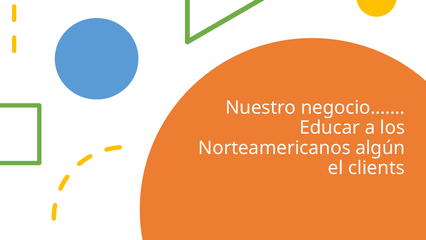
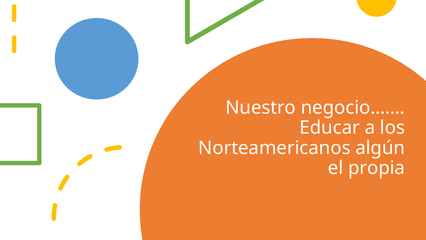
clients: clients -> propia (377, 168)
